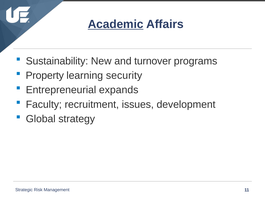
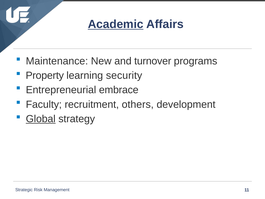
Sustainability: Sustainability -> Maintenance (57, 61)
expands: expands -> embrace (119, 90)
issues: issues -> others (138, 104)
Global underline: none -> present (41, 119)
